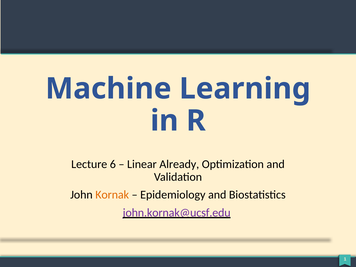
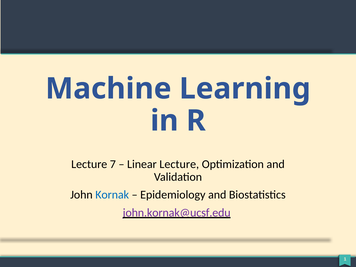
6: 6 -> 7 (113, 164)
Linear Already: Already -> Lecture (179, 164)
Kornak colour: orange -> blue (112, 195)
